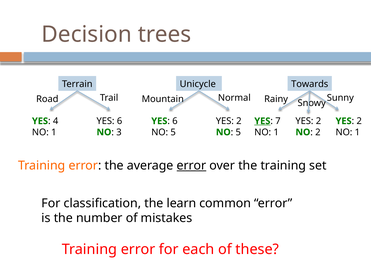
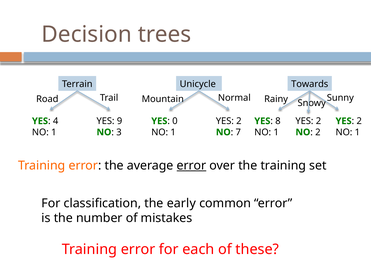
YES 6: 6 -> 9 (120, 121)
6: 6 -> 0 (175, 121)
YES underline: present -> none (262, 121)
7: 7 -> 8 (278, 121)
5: 5 -> 1 (173, 132)
5: 5 -> 7 (238, 132)
learn: learn -> early (181, 203)
